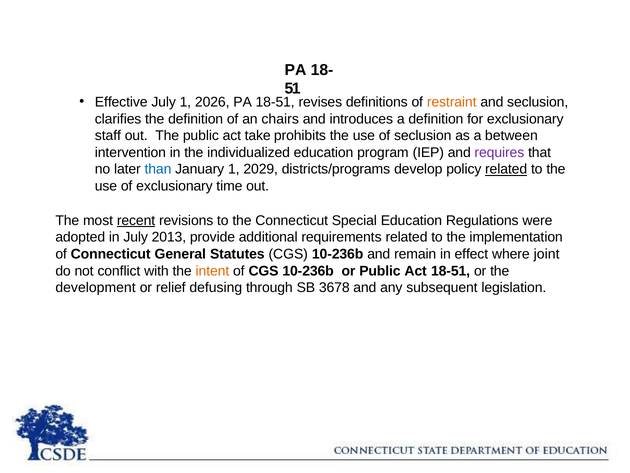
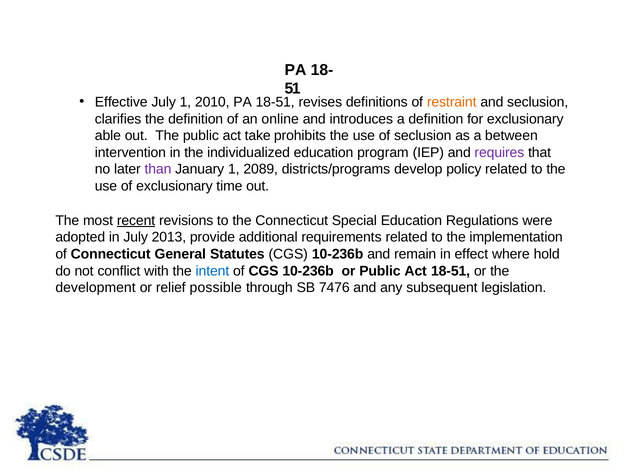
2026: 2026 -> 2010 (212, 102)
chairs: chairs -> online (280, 119)
staff: staff -> able (108, 136)
than colour: blue -> purple (158, 169)
2029: 2029 -> 2089 (261, 169)
related underline: present -> none (506, 169)
joint: joint -> hold (547, 254)
intent colour: orange -> blue (212, 271)
defusing: defusing -> possible (216, 287)
3678: 3678 -> 7476 (334, 287)
